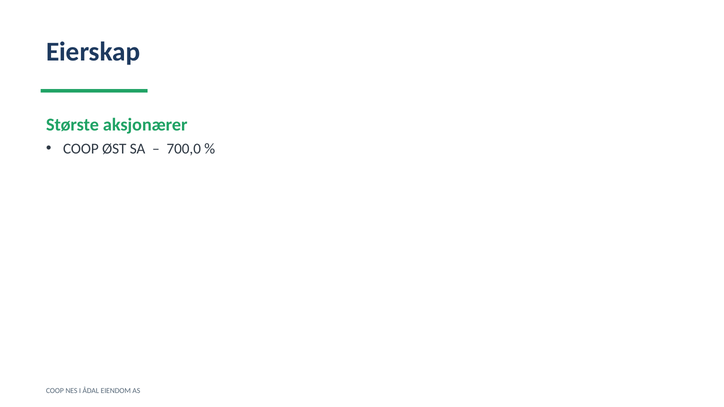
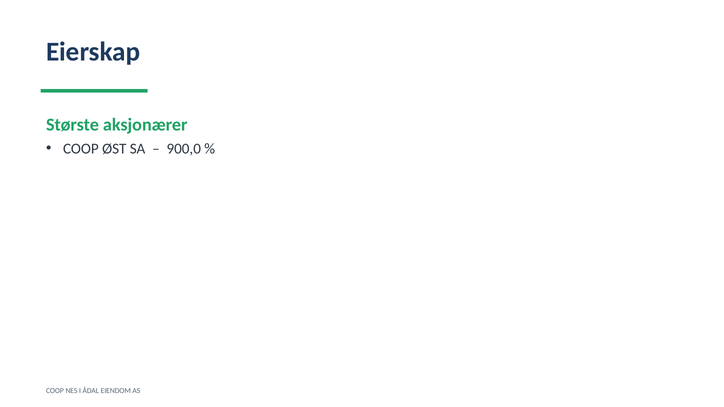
700,0: 700,0 -> 900,0 (184, 149)
